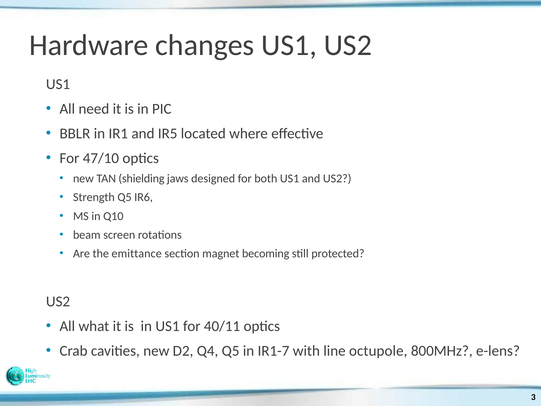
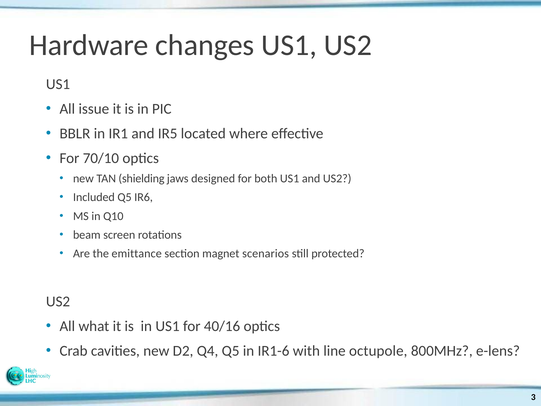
need: need -> issue (94, 109)
47/10: 47/10 -> 70/10 (101, 158)
Strength: Strength -> Included (94, 197)
becoming: becoming -> scenarios (266, 254)
40/11: 40/11 -> 40/16 (222, 326)
IR1-7: IR1-7 -> IR1-6 (273, 351)
